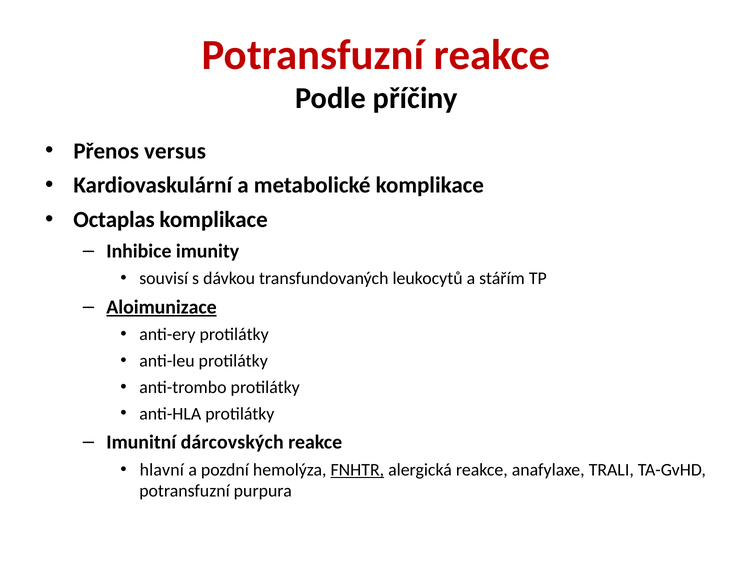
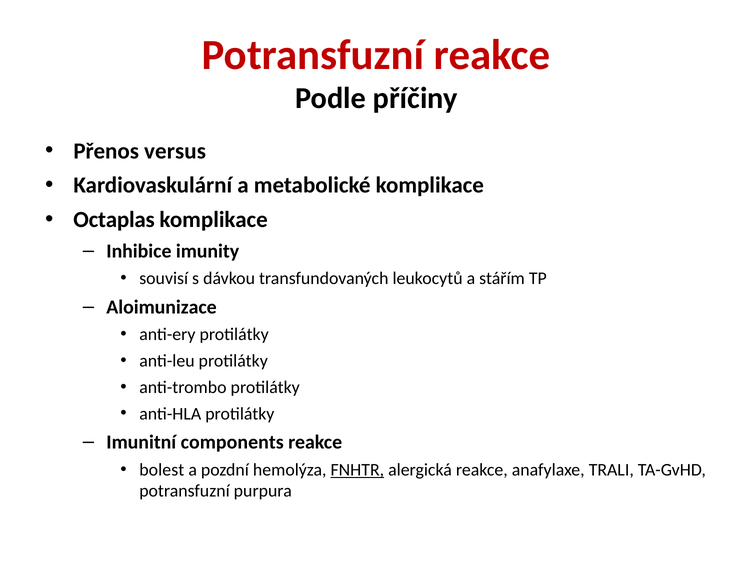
Aloimunizace underline: present -> none (162, 307)
dárcovských: dárcovských -> components (232, 442)
hlavní: hlavní -> bolest (162, 470)
